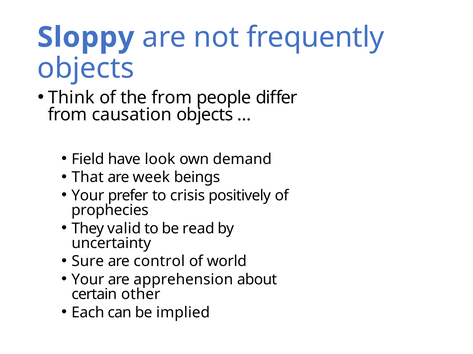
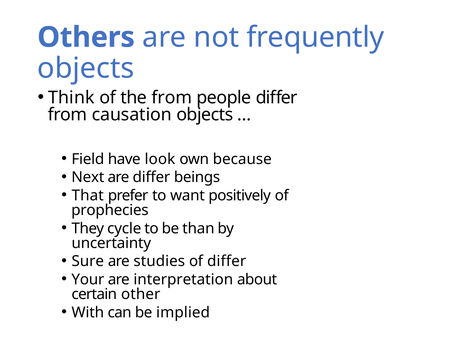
Sloppy: Sloppy -> Others (86, 37)
demand: demand -> because (242, 159)
That: That -> Next (88, 178)
are week: week -> differ (151, 178)
Your: Your -> That (88, 196)
crisis: crisis -> want (188, 196)
valid: valid -> cycle (124, 229)
read: read -> than (198, 229)
control: control -> studies (159, 262)
of world: world -> differ (227, 262)
apprehension: apprehension -> interpretation (183, 280)
Each: Each -> With (88, 313)
